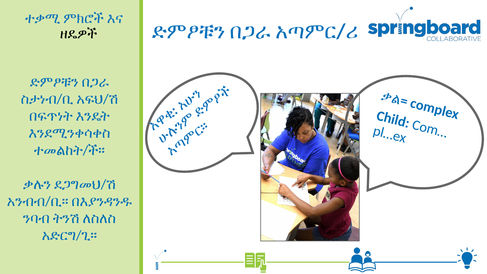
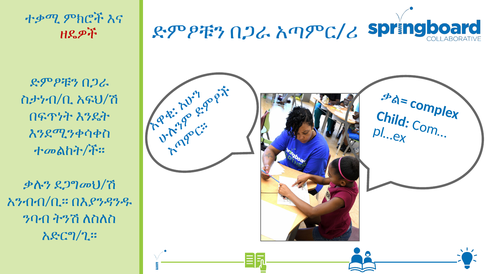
ዘዴዎች colour: black -> red (79, 34)
